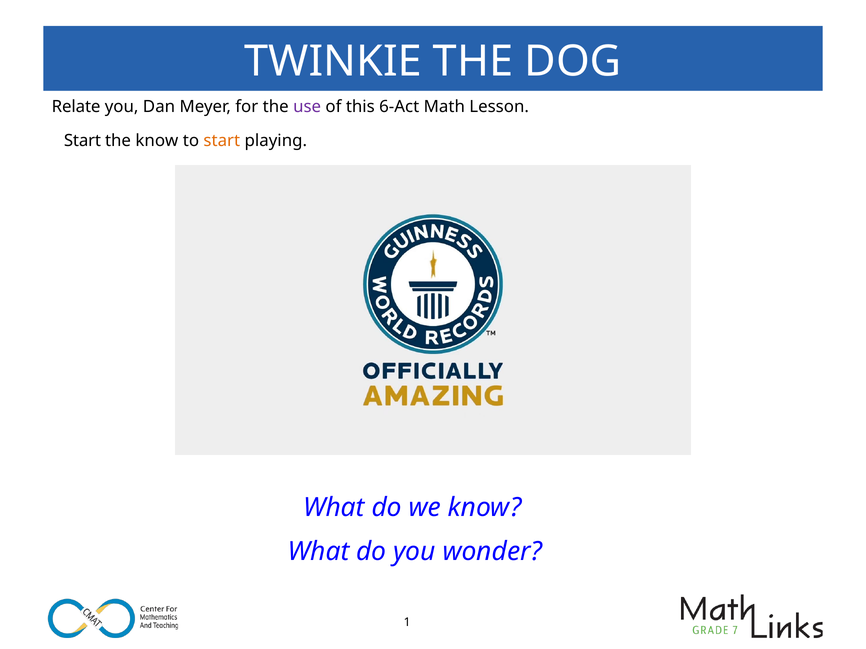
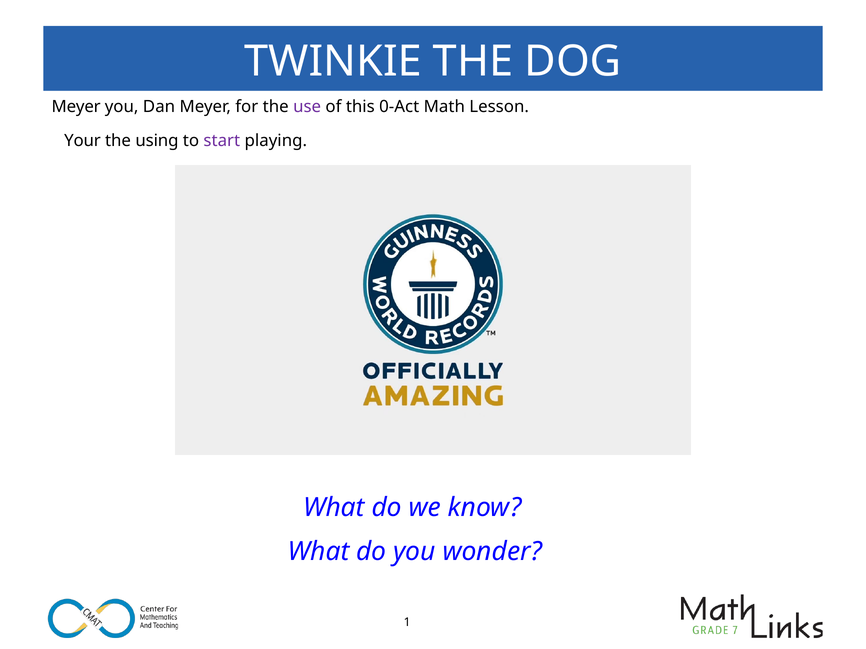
Relate: Relate -> Meyer (76, 107)
6-Act: 6-Act -> 0-Act (399, 107)
Start: Start -> Your (82, 141)
the know: know -> using (157, 141)
start colour: orange -> purple (222, 141)
